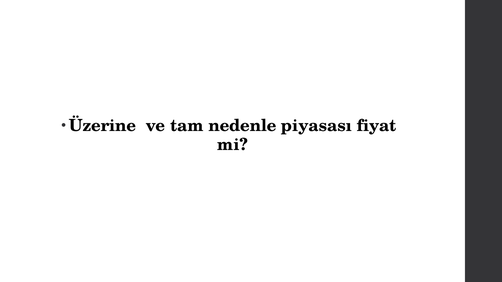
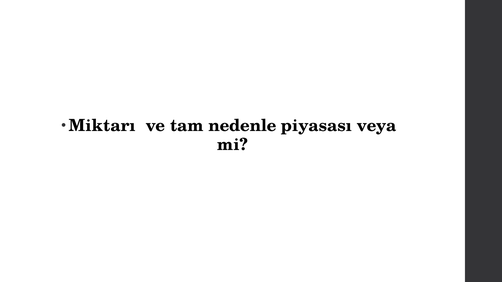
Üzerine: Üzerine -> Miktarı (102, 126)
fiyat: fiyat -> veya (377, 126)
